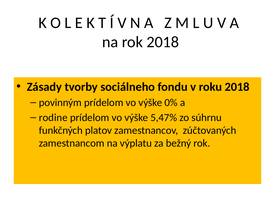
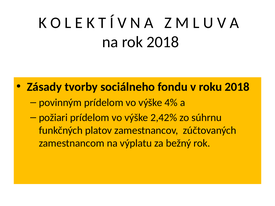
0%: 0% -> 4% (171, 103)
rodine: rodine -> požiari (53, 118)
5,47%: 5,47% -> 2,42% (164, 118)
